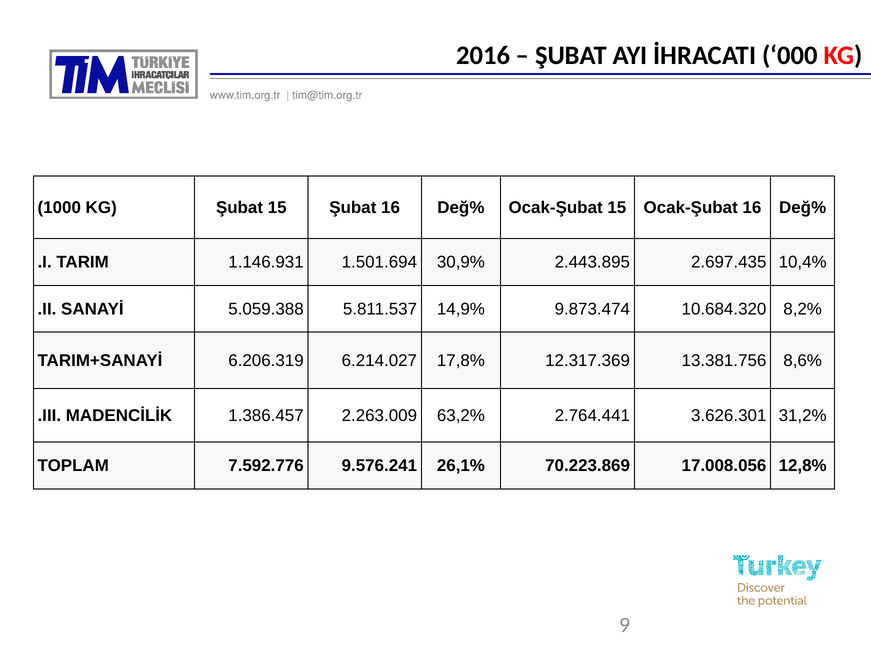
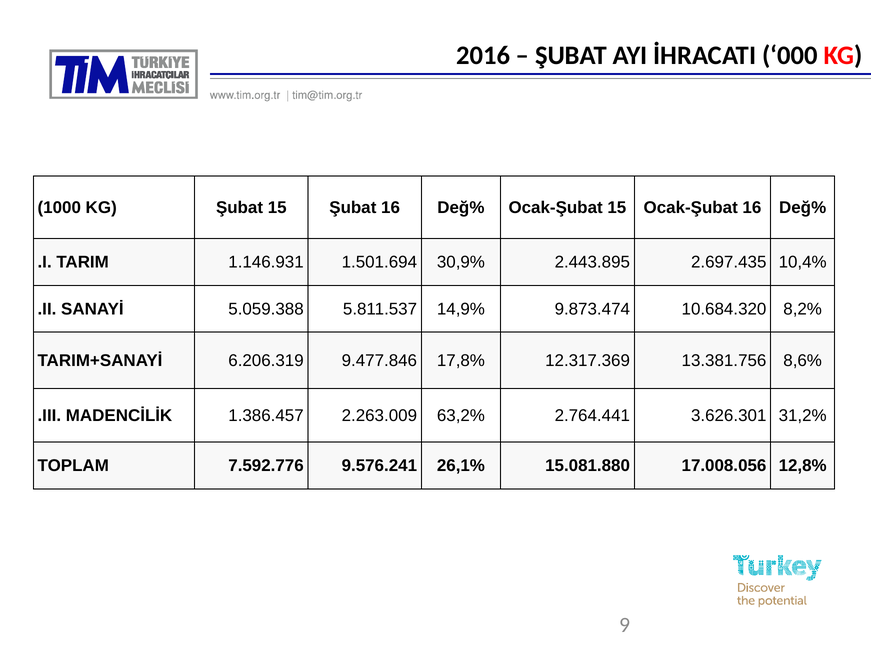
6.214.027: 6.214.027 -> 9.477.846 (379, 360)
70.223.869: 70.223.869 -> 15.081.880 (588, 465)
